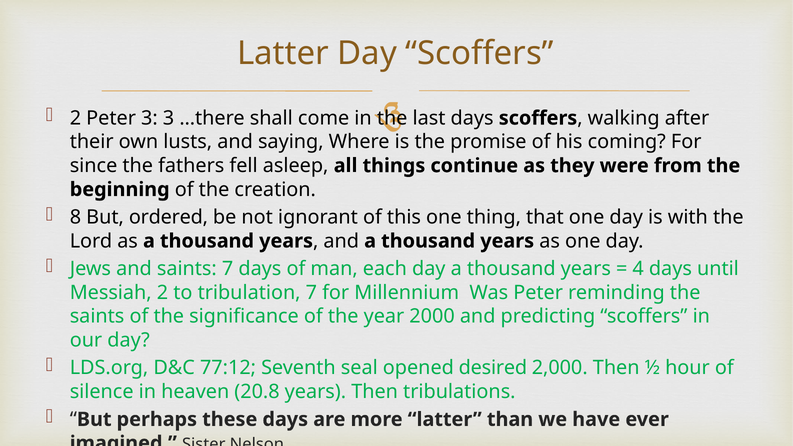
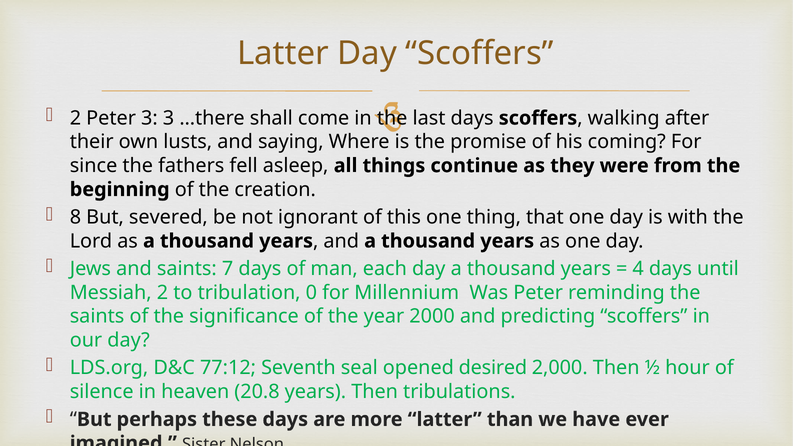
ordered: ordered -> severed (168, 217)
tribulation 7: 7 -> 0 (311, 293)
